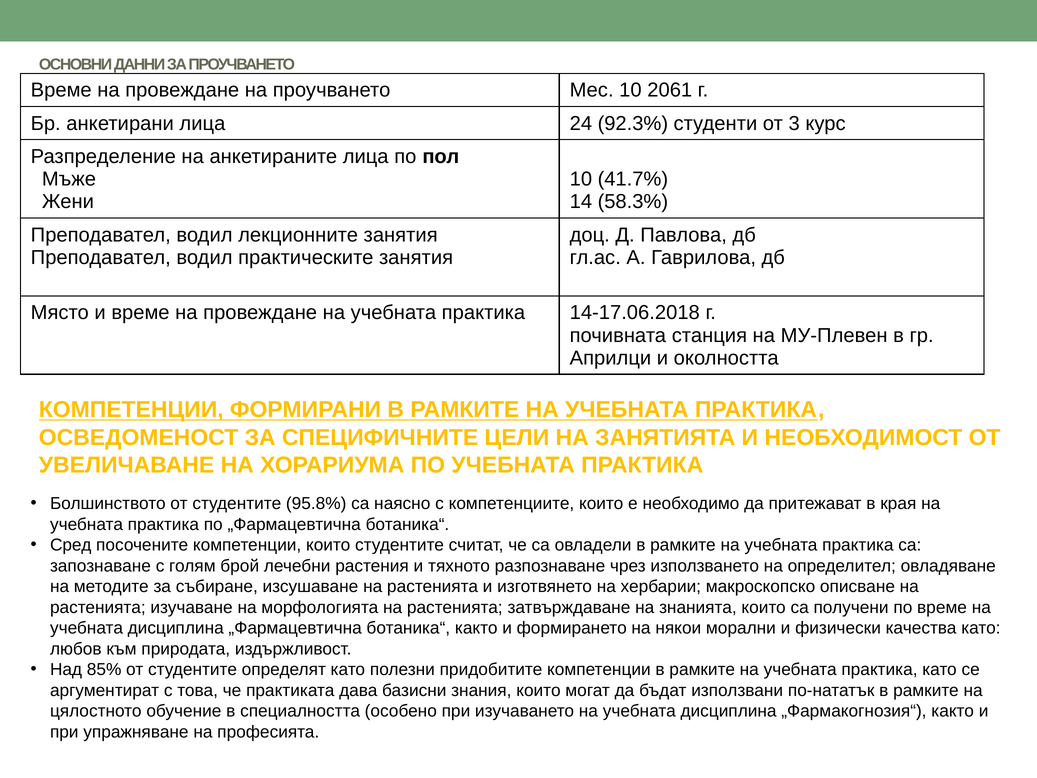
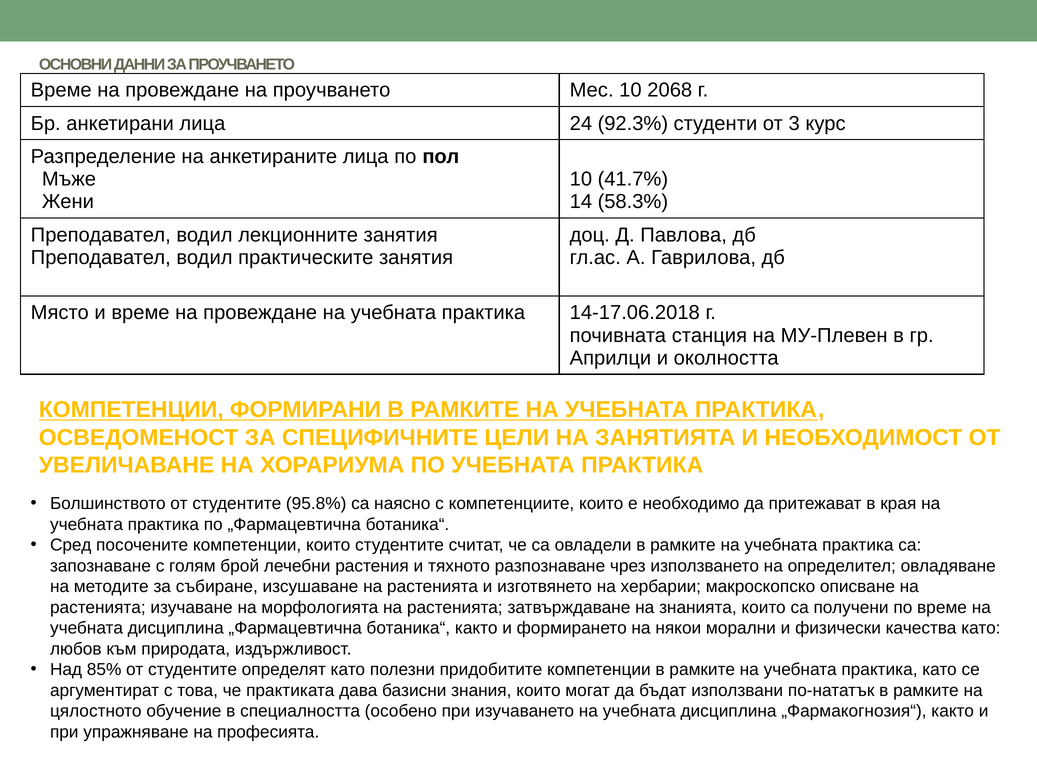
2061: 2061 -> 2068 (670, 90)
